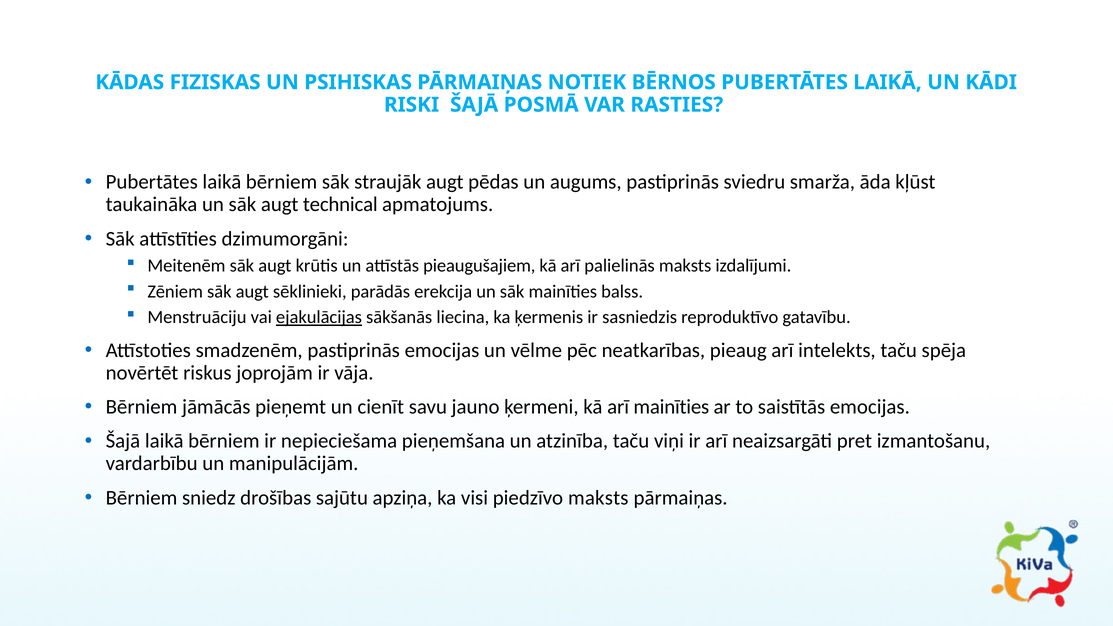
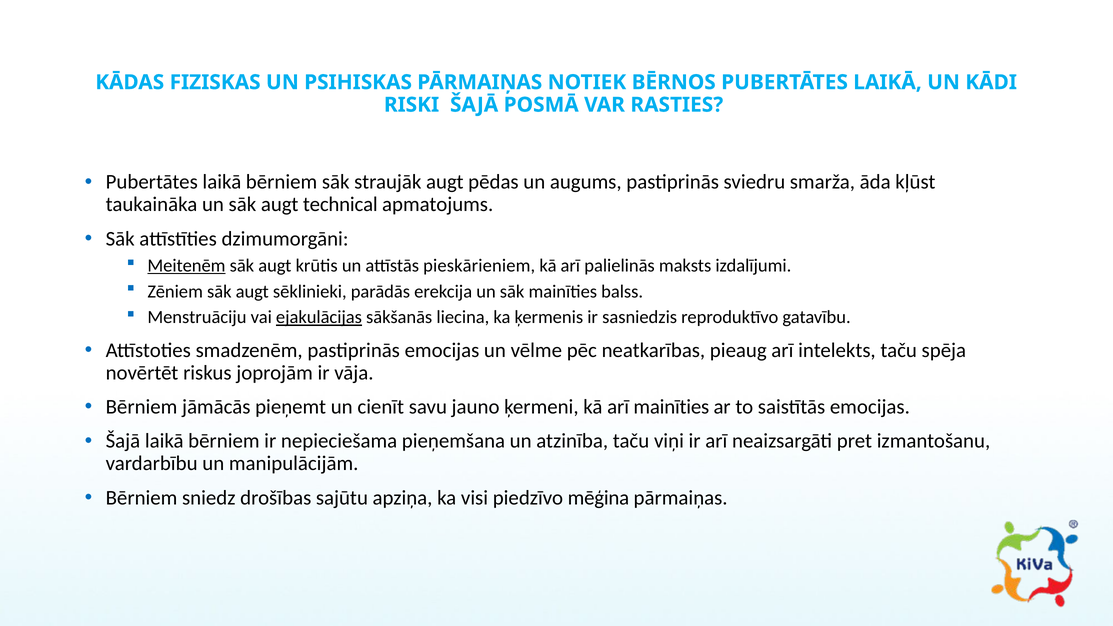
Meitenēm underline: none -> present (186, 266)
pieaugušajiem: pieaugušajiem -> pieskārieniem (479, 266)
piedzīvo maksts: maksts -> mēģina (598, 498)
